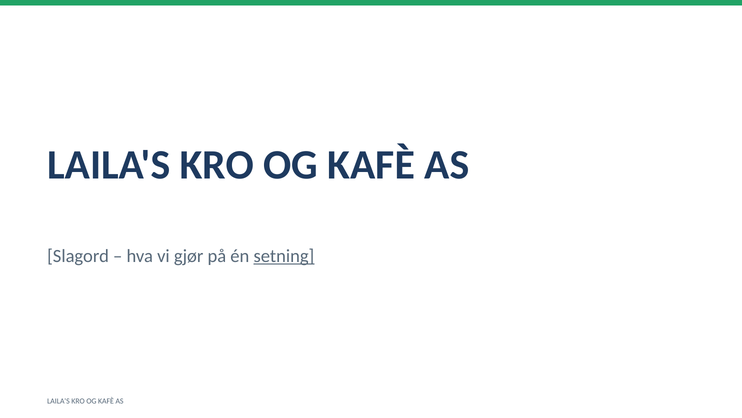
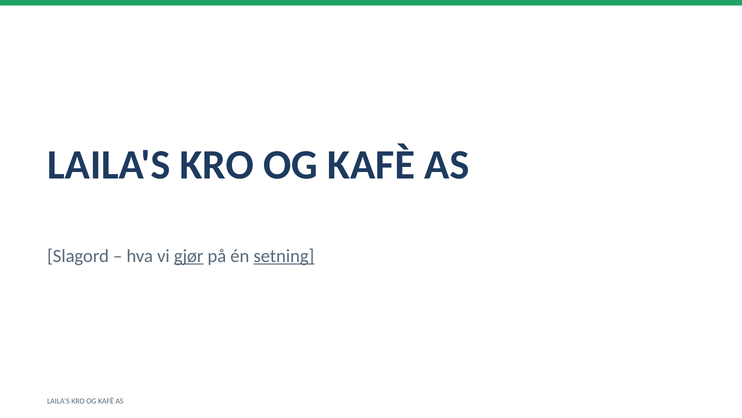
gjør underline: none -> present (189, 256)
